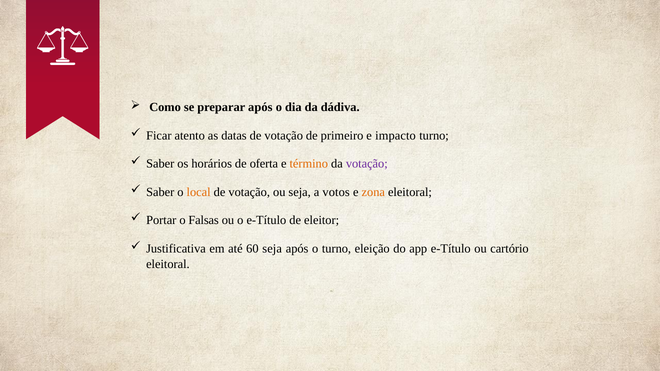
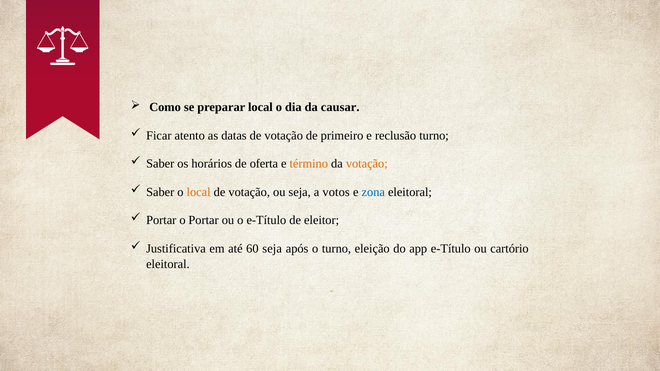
preparar após: após -> local (260, 107)
dádiva: dádiva -> causar (340, 107)
impacto: impacto -> reclusão (396, 136)
votação colour: purple -> orange (367, 164)
zona colour: orange -> blue (373, 192)
o Falsas: Falsas -> Portar (204, 220)
